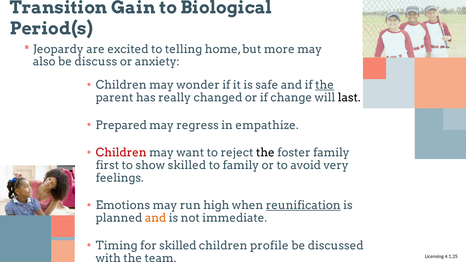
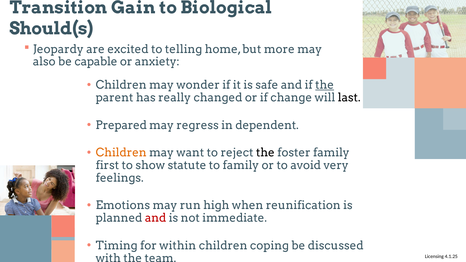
Period(s: Period(s -> Should(s (51, 29)
discuss: discuss -> capable (96, 62)
empathize: empathize -> dependent (267, 125)
Children colour: red -> orange (121, 153)
show skilled: skilled -> statute (187, 165)
reunification underline: present -> none (303, 206)
and colour: orange -> red (156, 218)
for skilled: skilled -> within (178, 246)
profile: profile -> coping (269, 246)
